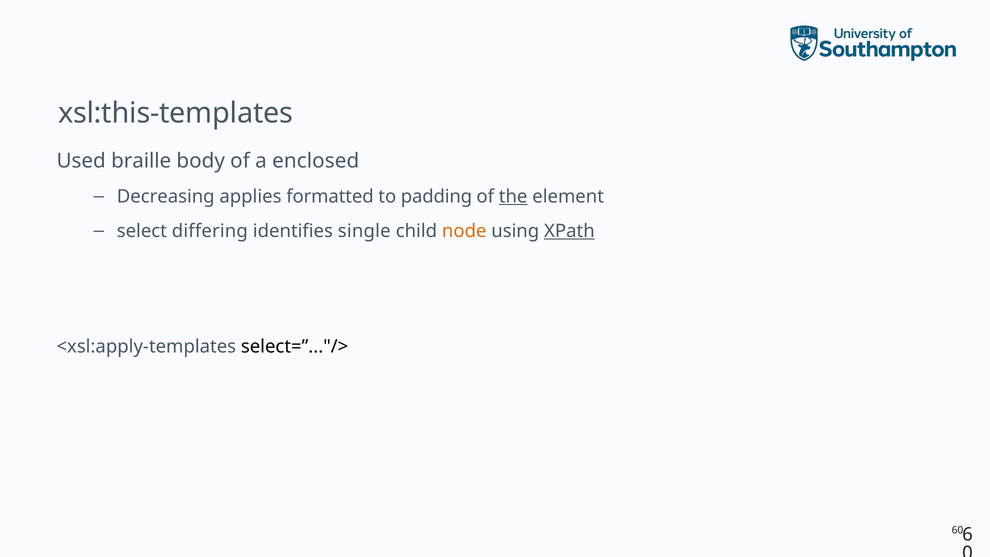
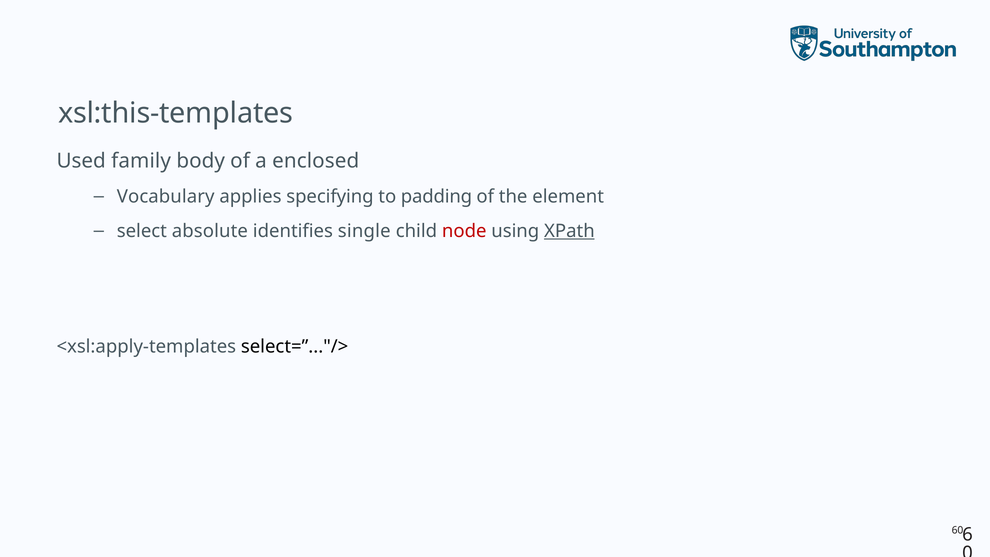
braille: braille -> family (141, 161)
Decreasing: Decreasing -> Vocabulary (166, 196)
formatted: formatted -> specifying (330, 196)
the underline: present -> none (513, 196)
differing: differing -> absolute (210, 231)
node colour: orange -> red (464, 231)
